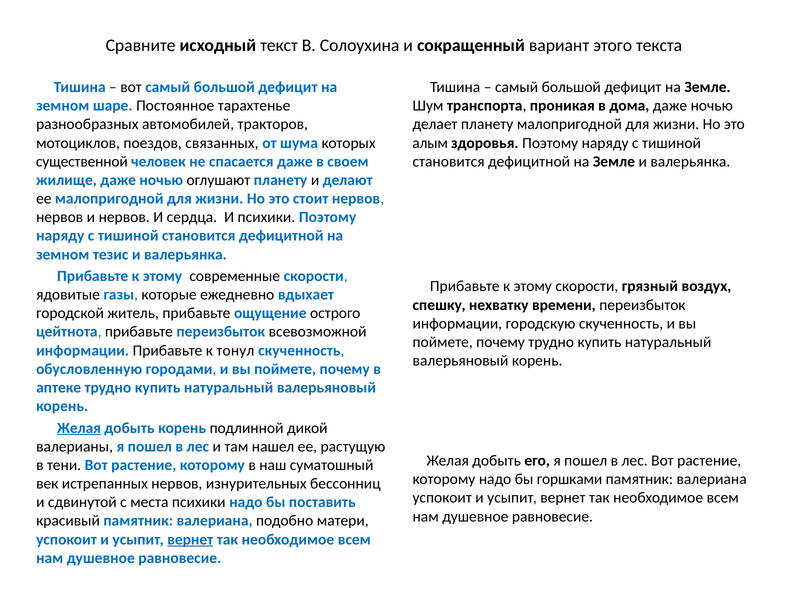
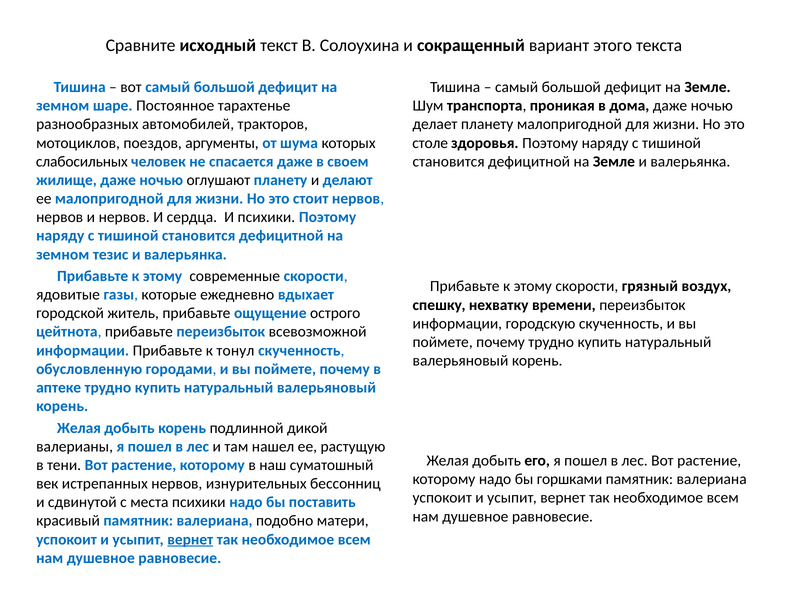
связанных: связанных -> аргументы (222, 143)
алым: алым -> столе (430, 143)
существенной: существенной -> слабосильных (82, 162)
Желая underline: present -> none (79, 428)
